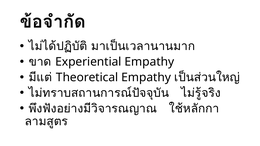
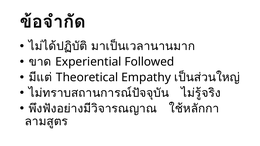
Experiential Empathy: Empathy -> Followed (149, 62)
